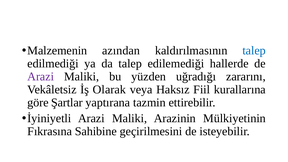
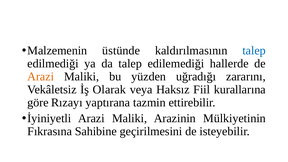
azından: azından -> üstünde (121, 51)
Arazi colour: purple -> orange (41, 77)
Şartlar: Şartlar -> Rızayı (67, 102)
